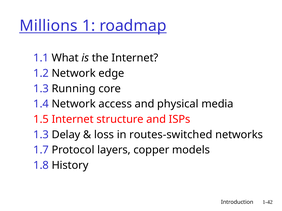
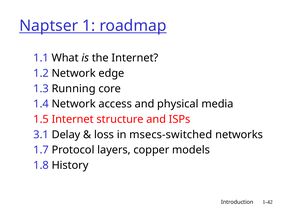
Millions: Millions -> Naptser (49, 26)
1.3: 1.3 -> 3.1 (41, 135)
routes-switched: routes-switched -> msecs-switched (171, 135)
